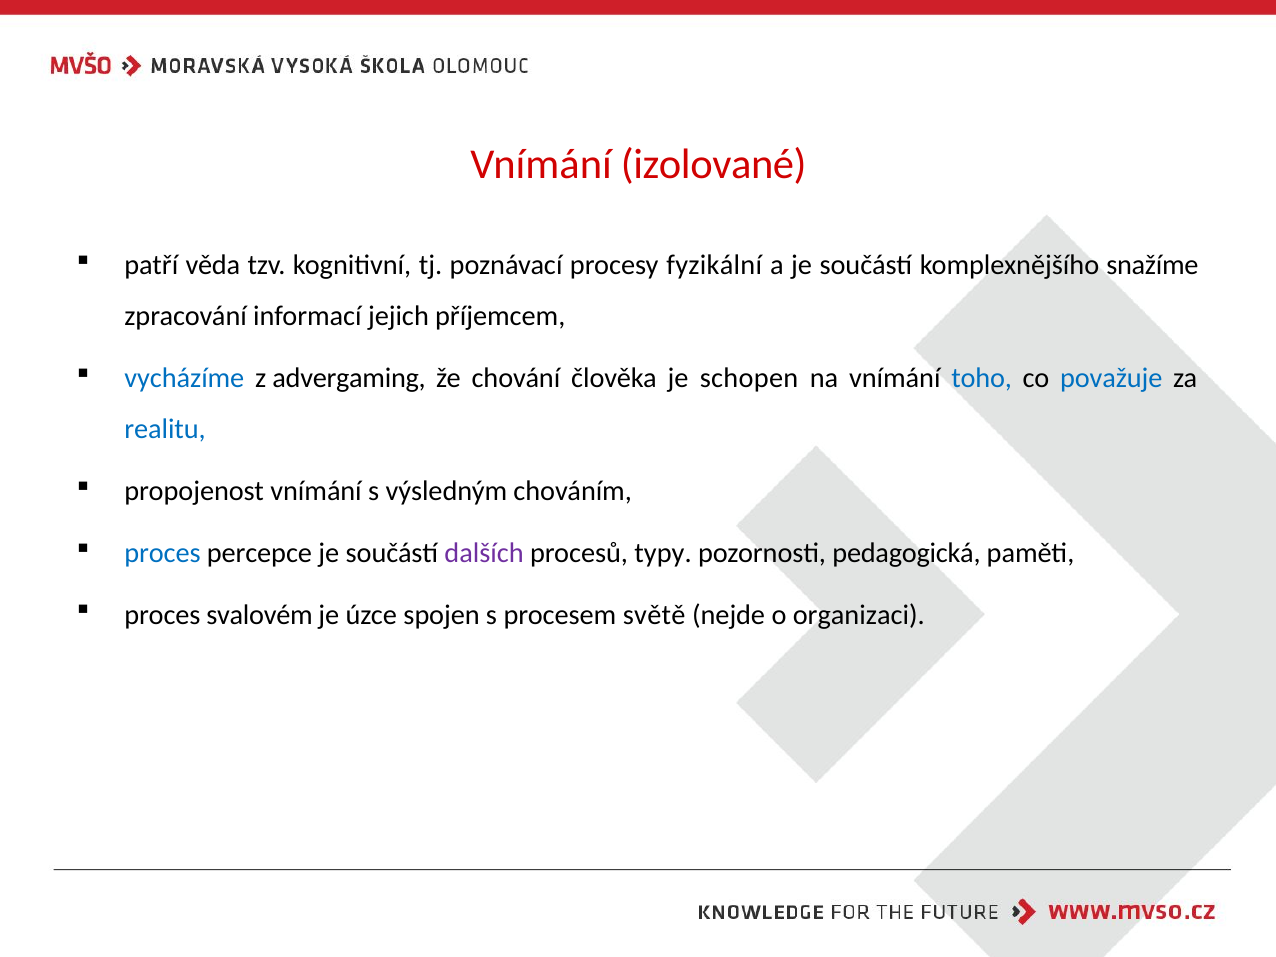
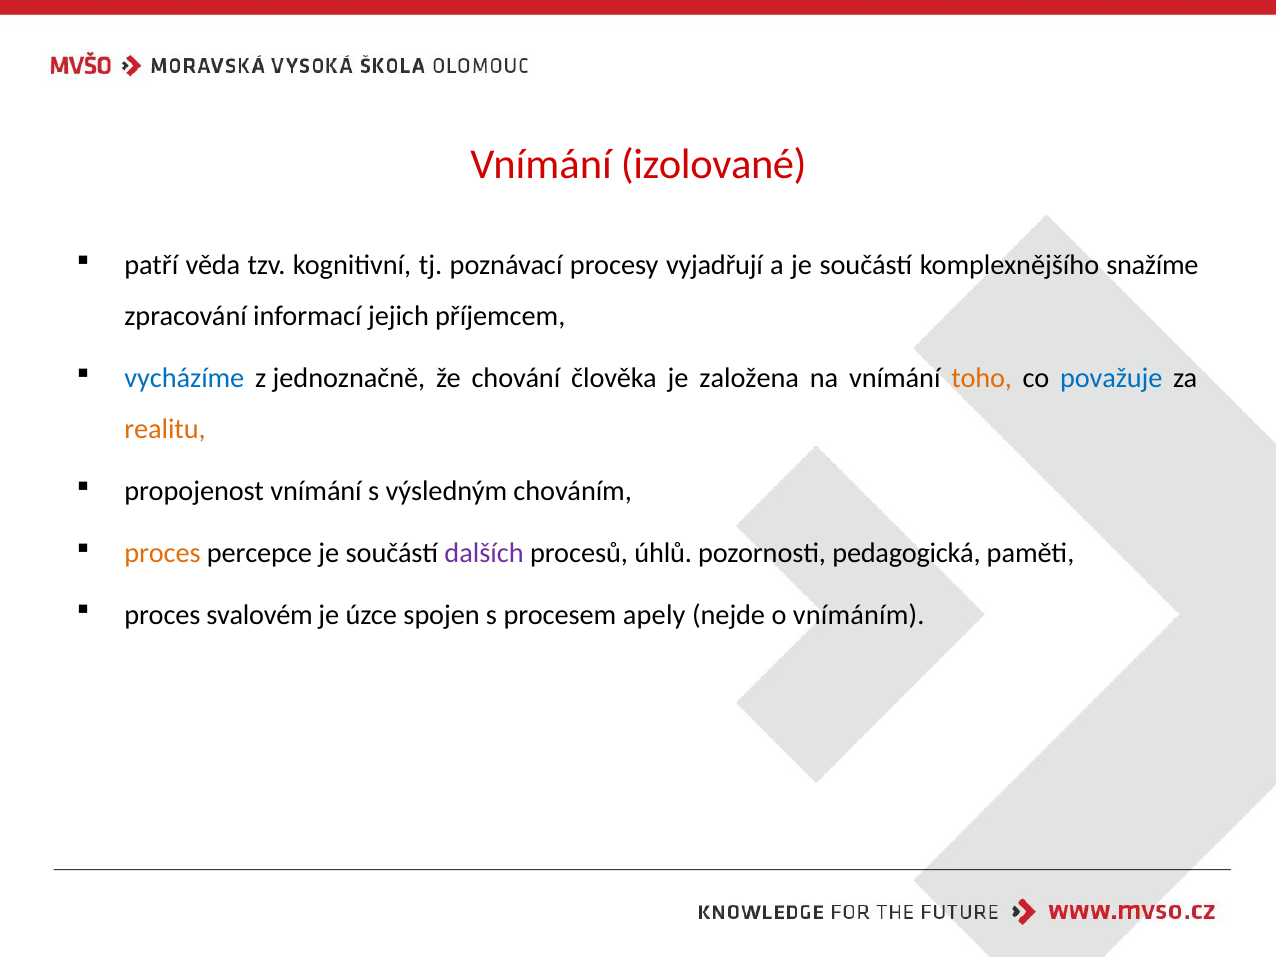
fyzikální: fyzikální -> vyjadřují (714, 266)
advergaming: advergaming -> jednoznačně (349, 378)
schopen: schopen -> založena (749, 378)
toho colour: blue -> orange (982, 378)
realitu colour: blue -> orange (165, 429)
proces colour: blue -> orange (163, 553)
typy: typy -> úhlů (663, 553)
světě: světě -> apely (654, 615)
organizaci: organizaci -> vnímáním (859, 615)
